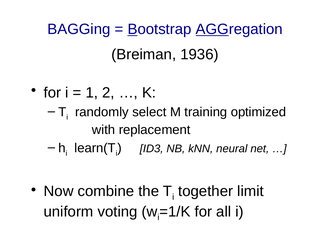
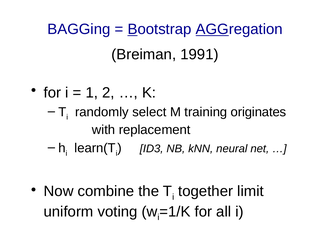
1936: 1936 -> 1991 (199, 55)
optimized: optimized -> originates (258, 112)
